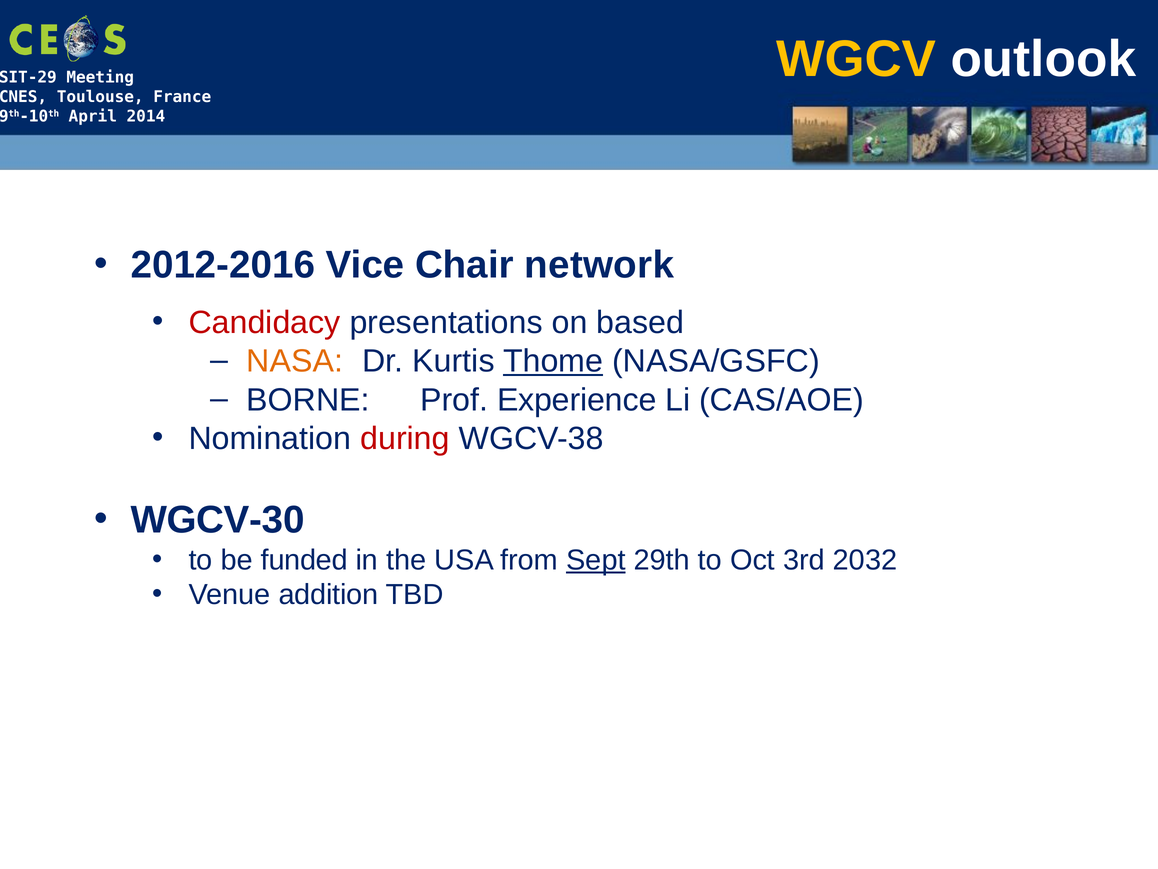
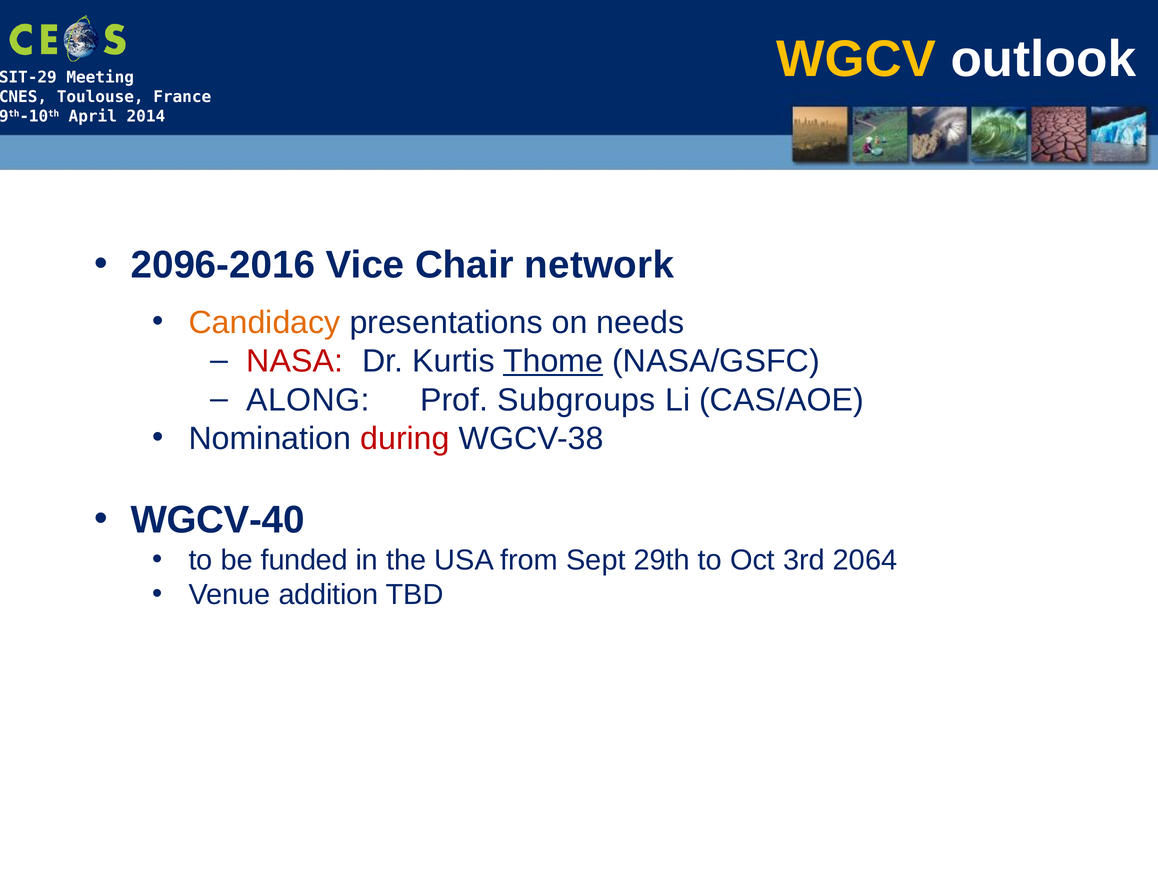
2012-2016: 2012-2016 -> 2096-2016 (223, 265)
Candidacy colour: red -> orange (265, 322)
based: based -> needs (640, 322)
NASA colour: orange -> red (295, 361)
BORNE: BORNE -> ALONG (308, 400)
Experience: Experience -> Subgroups (576, 400)
WGCV-30: WGCV-30 -> WGCV-40 (218, 520)
Sept underline: present -> none (596, 560)
2032: 2032 -> 2064 (865, 560)
